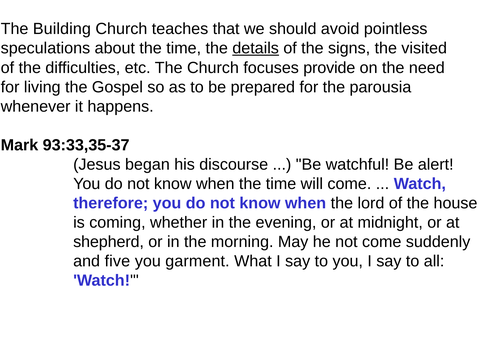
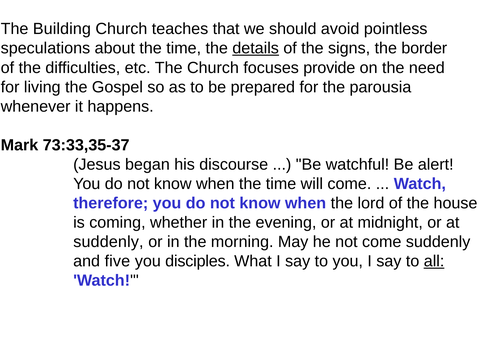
visited: visited -> border (424, 48)
93:33,35-37: 93:33,35-37 -> 73:33,35-37 (86, 145)
shepherd: shepherd -> suddenly (108, 241)
garment: garment -> disciples (198, 261)
all underline: none -> present (434, 261)
